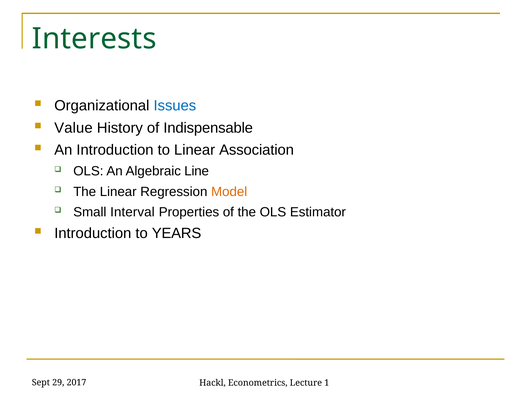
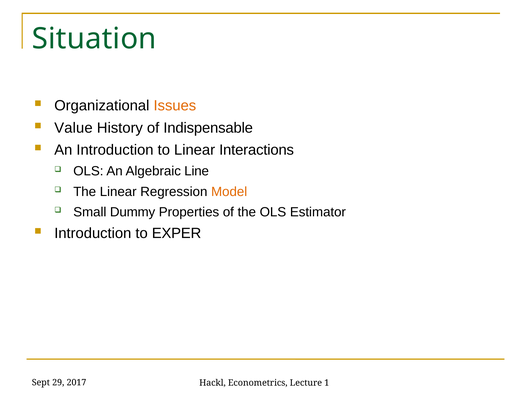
Interests: Interests -> Situation (94, 39)
Issues colour: blue -> orange (175, 105)
Association: Association -> Interactions (257, 150)
Interval: Interval -> Dummy (133, 212)
YEARS: YEARS -> EXPER (177, 233)
